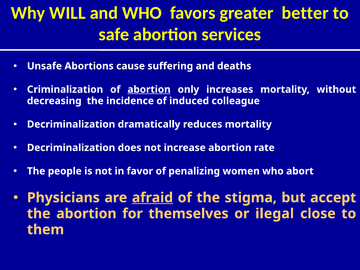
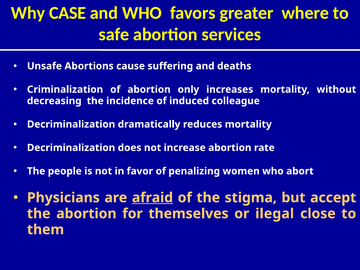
WILL: WILL -> CASE (68, 13)
better: better -> where (305, 13)
abortion underline: present -> none (149, 89)
